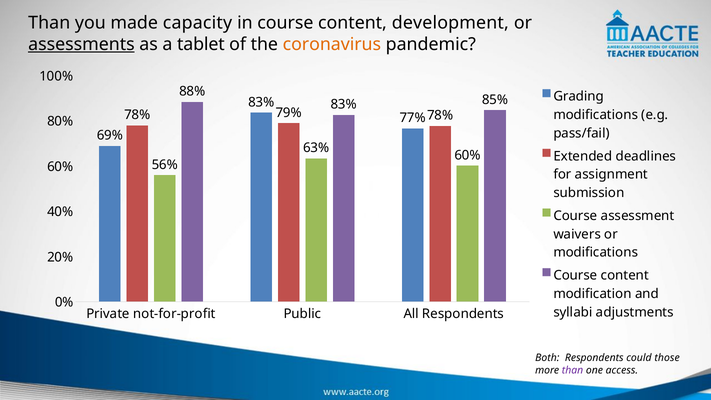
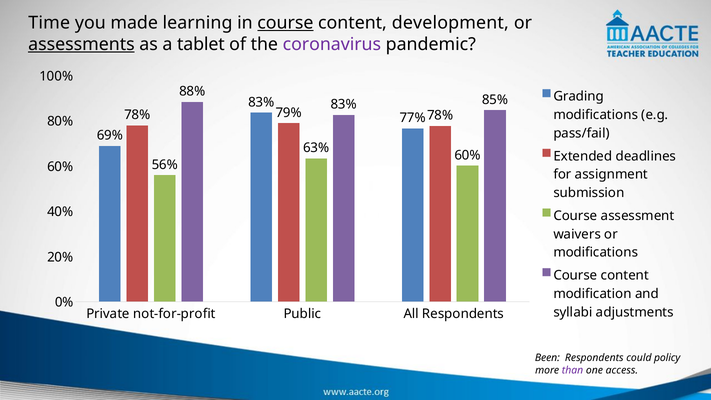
Than: Than -> Time (49, 23)
capacity: capacity -> learning (198, 23)
course underline: none -> present (285, 23)
coronavirus colour: orange -> purple (332, 44)
Both: Both -> Been (547, 358)
those: those -> policy (667, 358)
